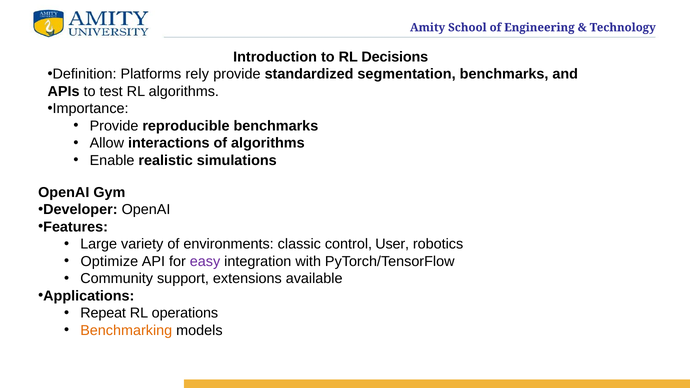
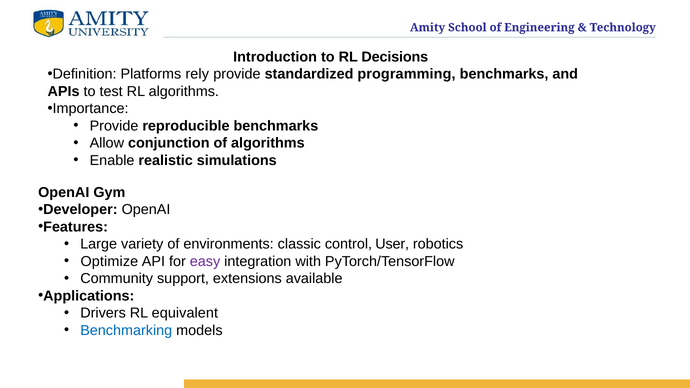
segmentation: segmentation -> programming (406, 74)
interactions: interactions -> conjunction (169, 143)
Repeat: Repeat -> Drivers (103, 313)
operations: operations -> equivalent (185, 313)
Benchmarking colour: orange -> blue (126, 331)
